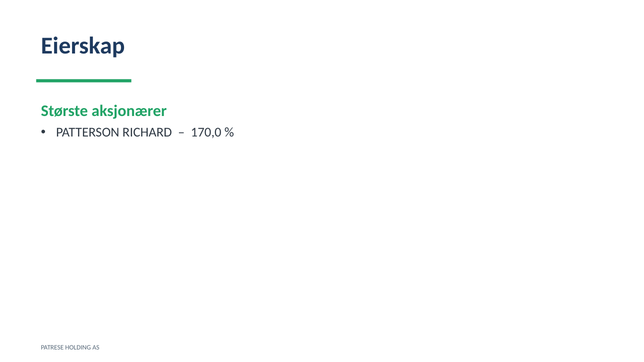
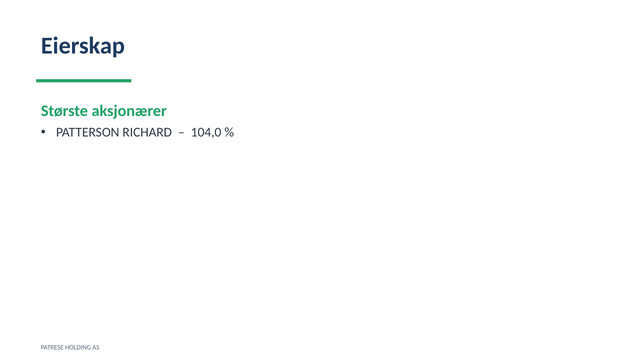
170,0: 170,0 -> 104,0 (206, 132)
